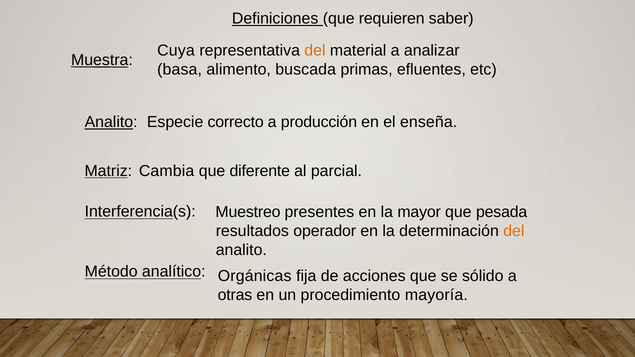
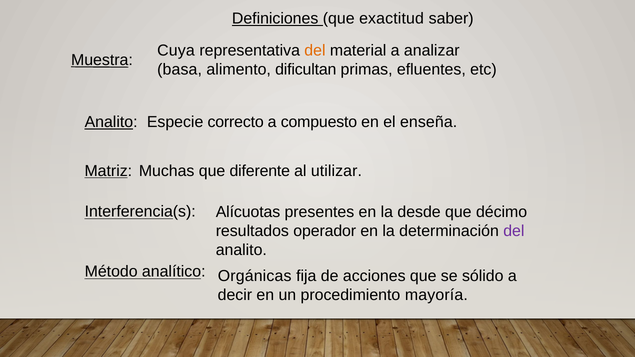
requieren: requieren -> exactitud (392, 18)
buscada: buscada -> dificultan (306, 69)
producción: producción -> compuesto (319, 122)
Cambia: Cambia -> Muchas (167, 171)
parcial: parcial -> utilizar (336, 171)
Muestreo: Muestreo -> Alícuotas (248, 212)
mayor: mayor -> desde (419, 212)
pesada: pesada -> décimo (502, 212)
del colour: orange -> purple (514, 231)
otras: otras -> decir (235, 295)
